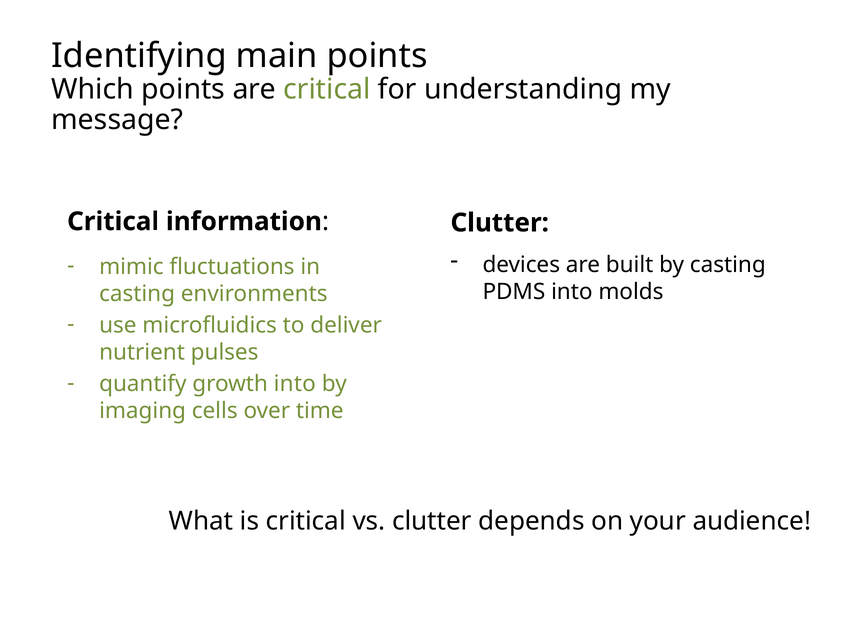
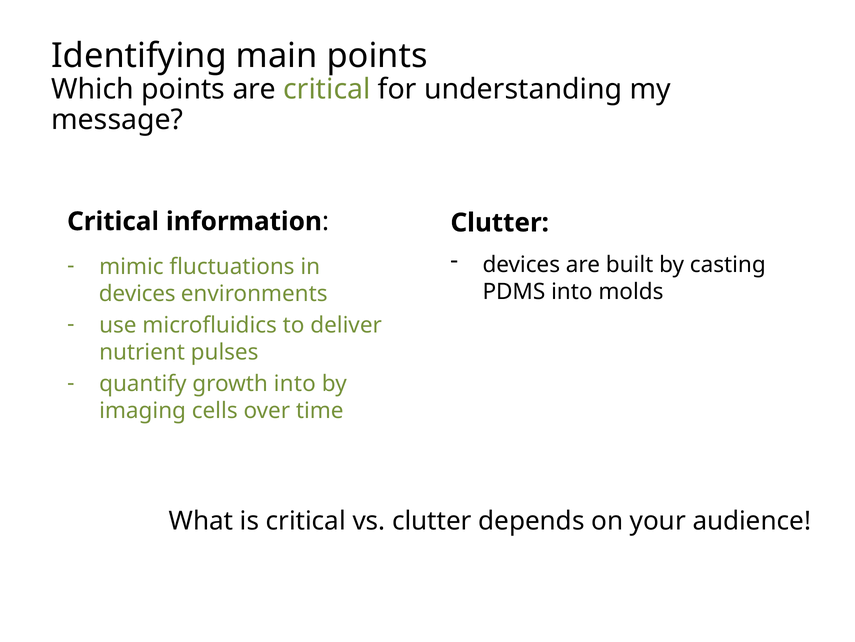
casting: casting -> devices (137, 293)
